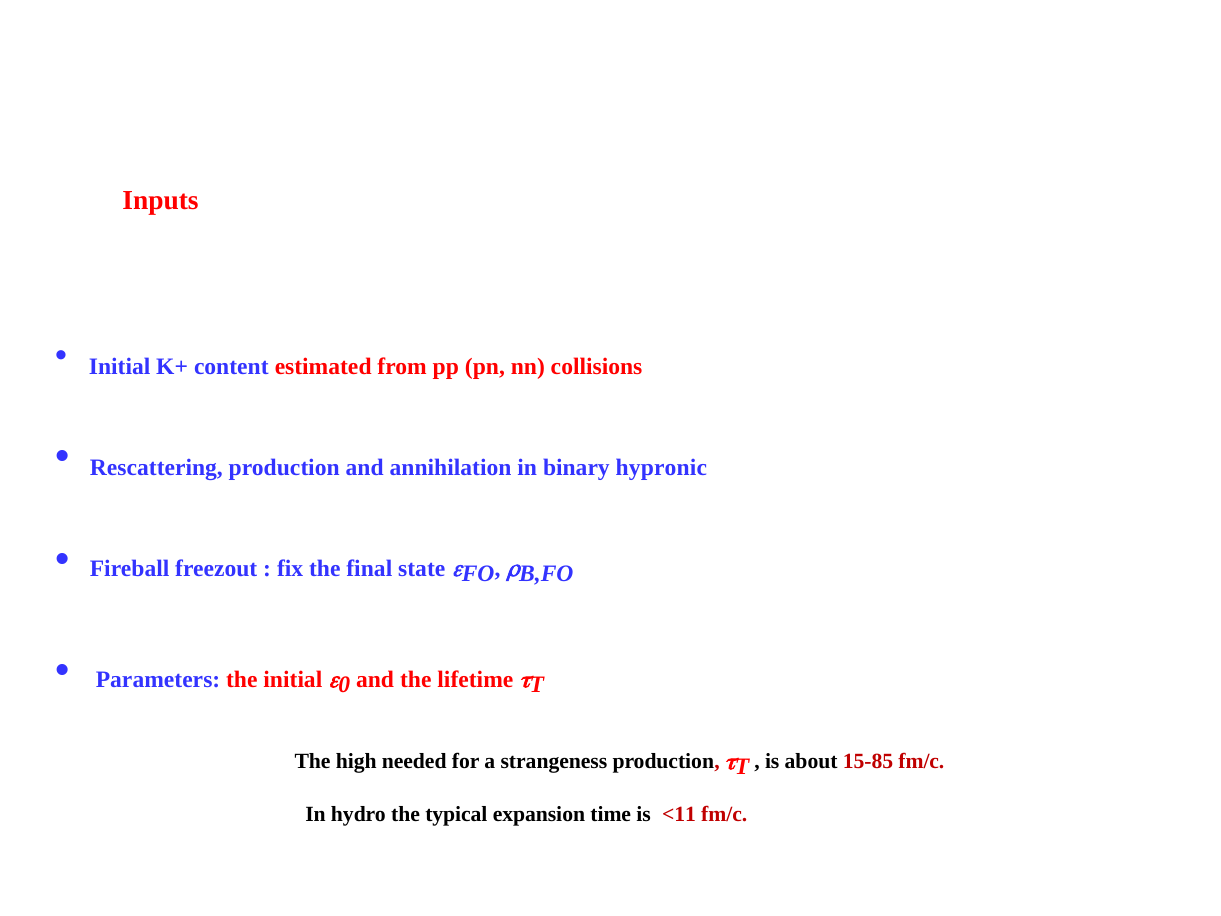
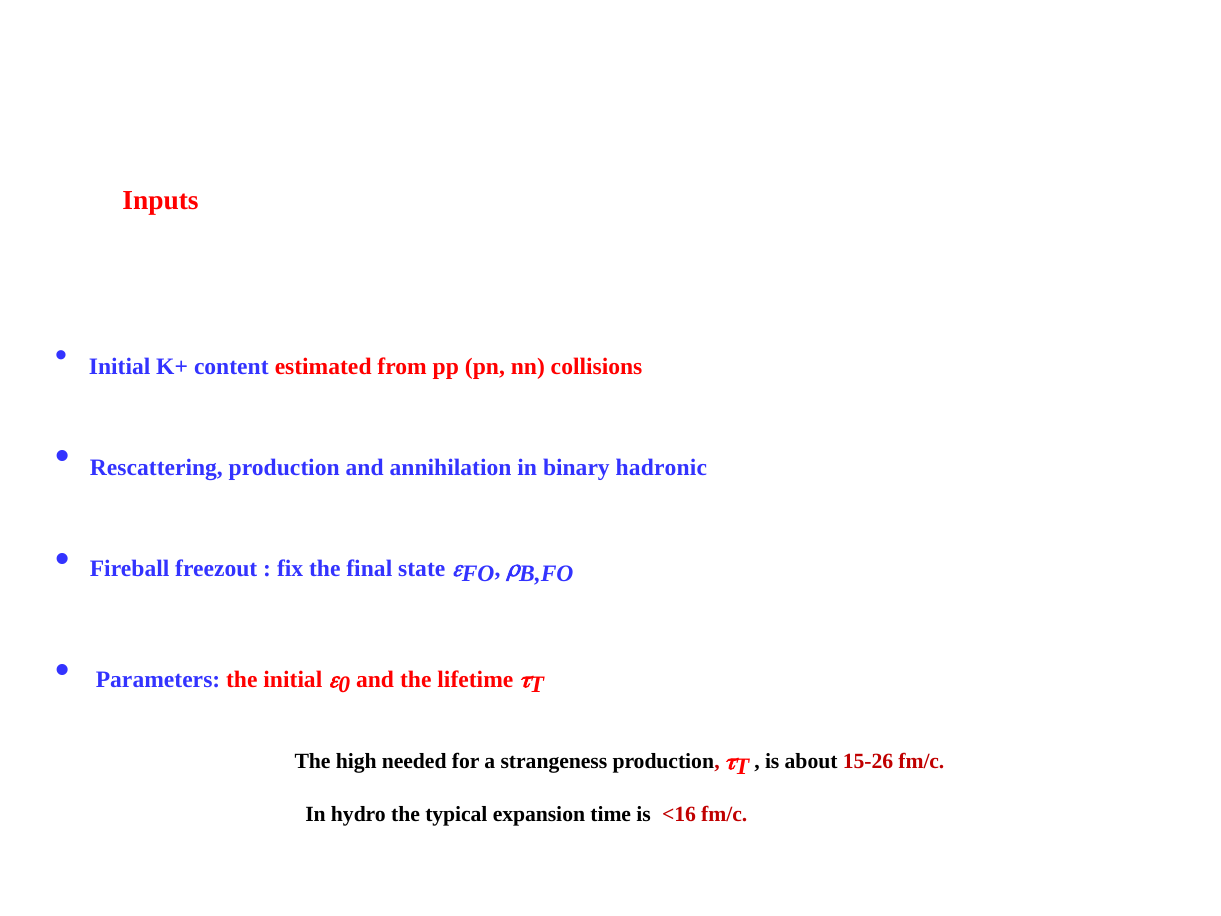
hypronic: hypronic -> hadronic (661, 468)
15-85: 15-85 -> 15-26 (868, 761)
<11: <11 -> <16 (679, 814)
